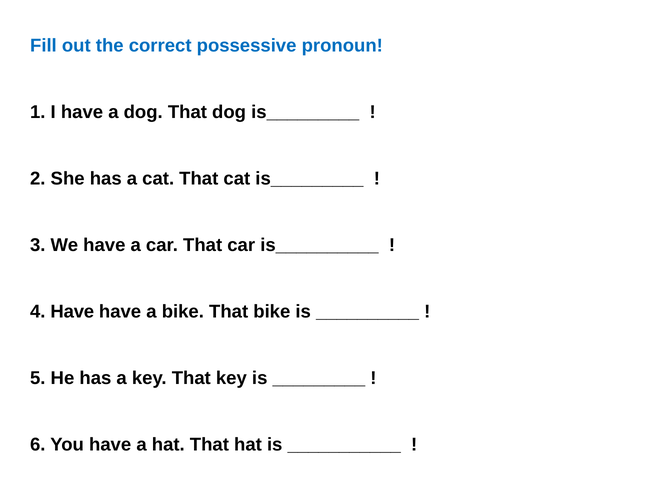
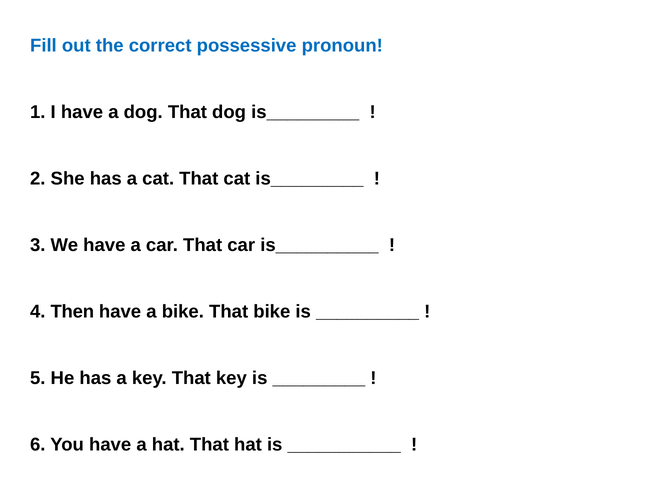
4 Have: Have -> Then (72, 312)
